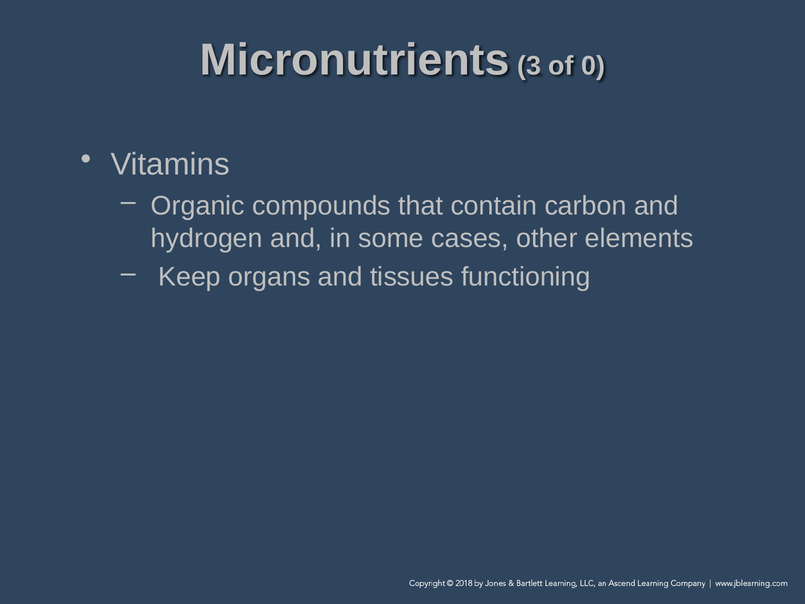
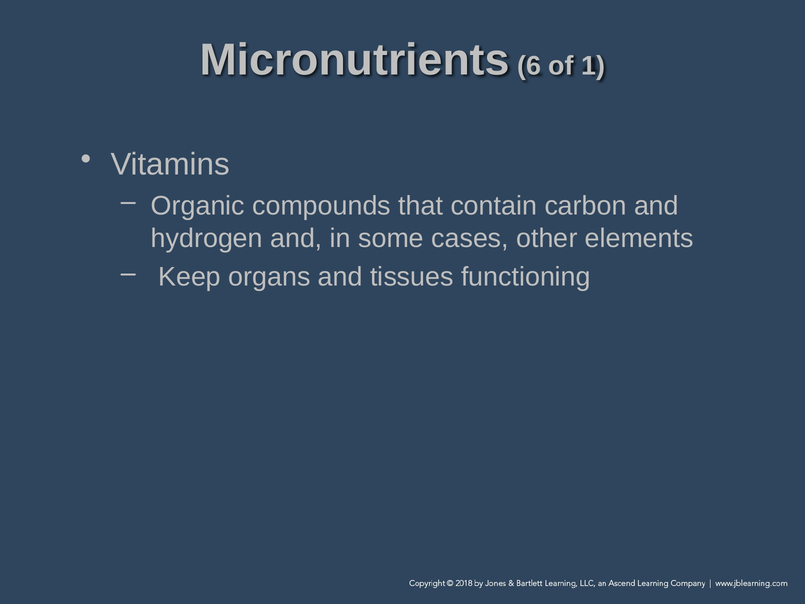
3: 3 -> 6 (529, 66)
0: 0 -> 1 (593, 66)
